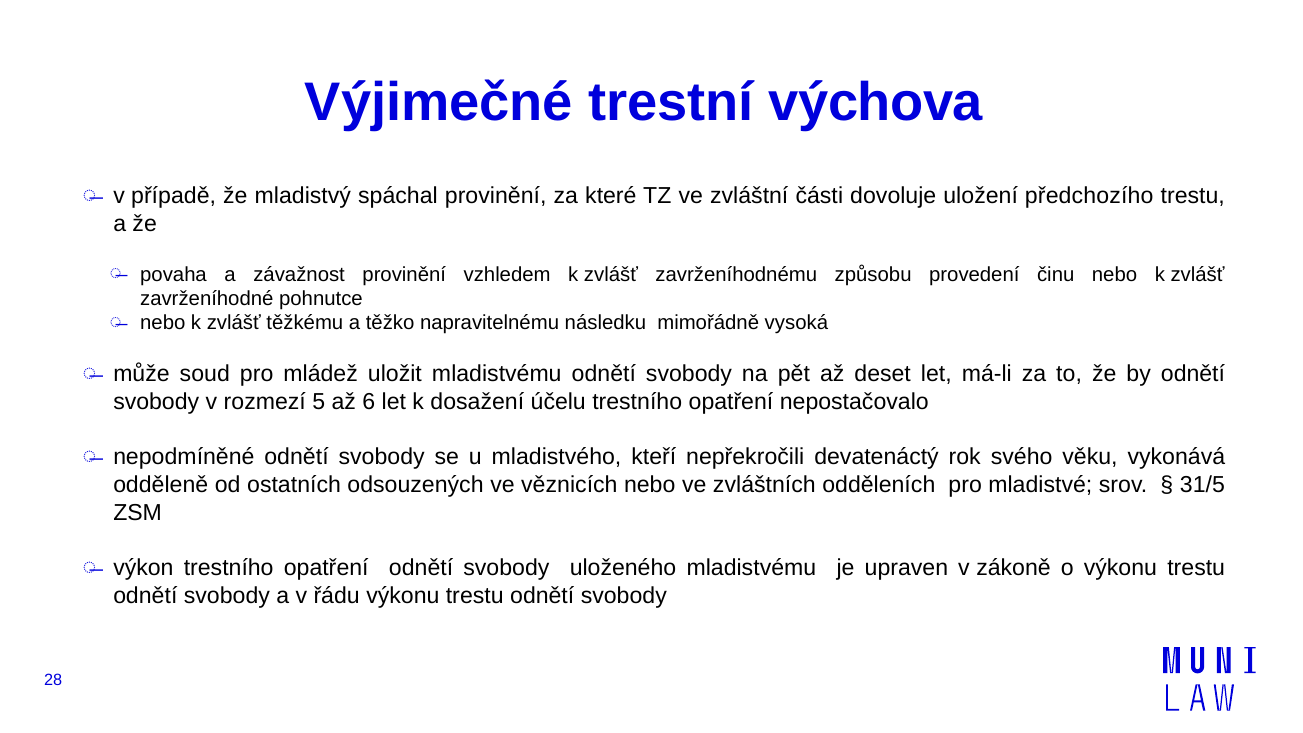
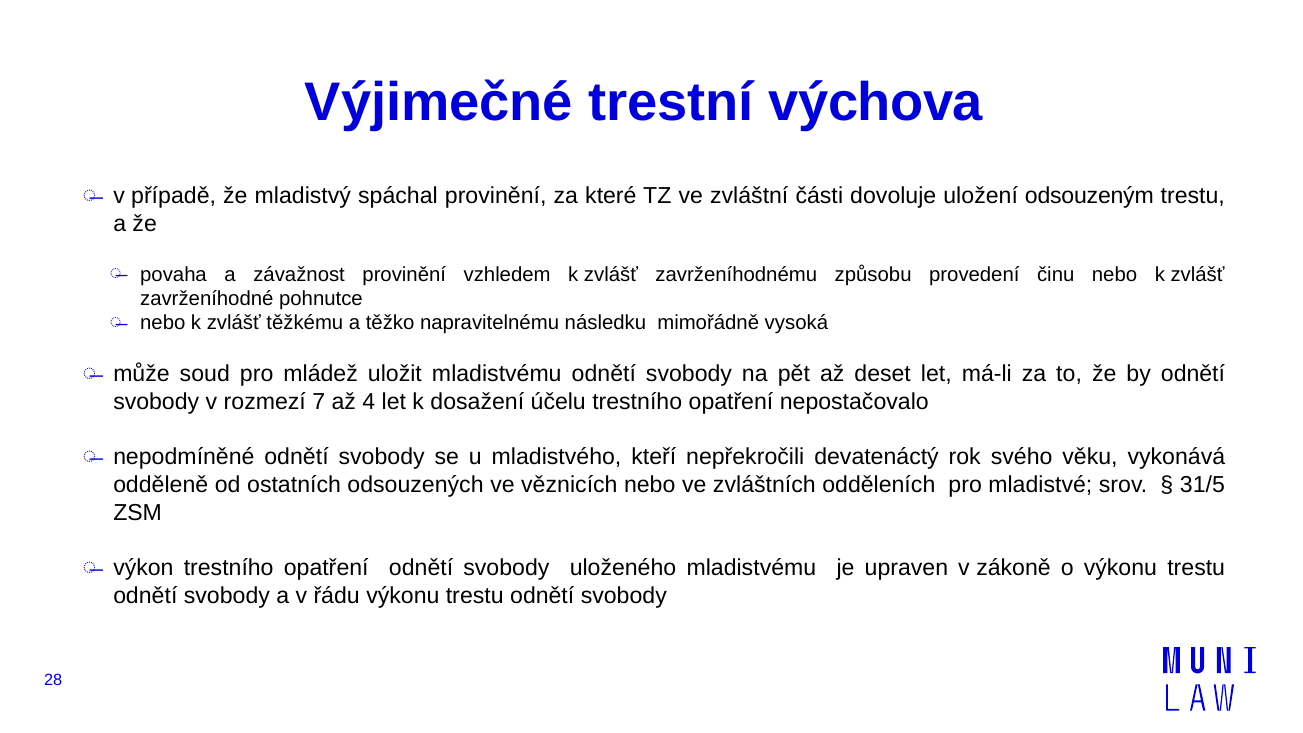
předchozího: předchozího -> odsouzeným (1089, 196)
5: 5 -> 7 (319, 402)
6: 6 -> 4 (369, 402)
